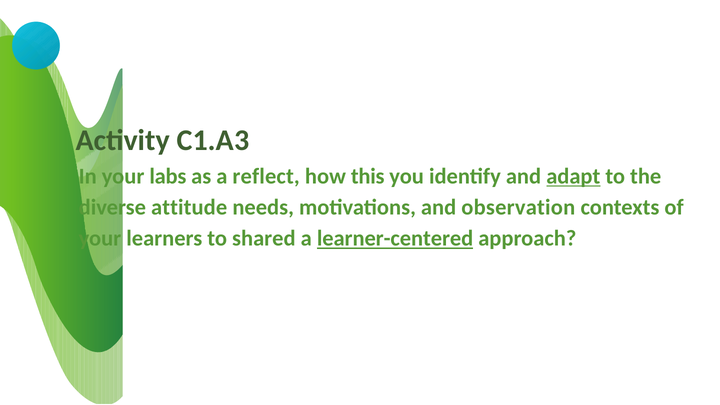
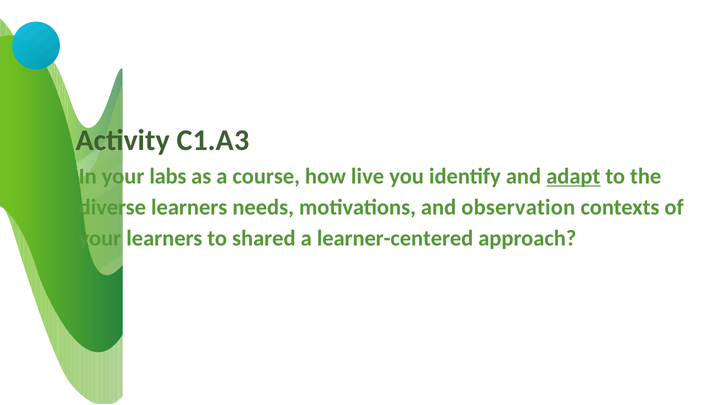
reflect: reflect -> course (266, 176)
this: this -> live (368, 176)
diverse attitude: attitude -> learners (189, 207)
learner-centered underline: present -> none (395, 238)
